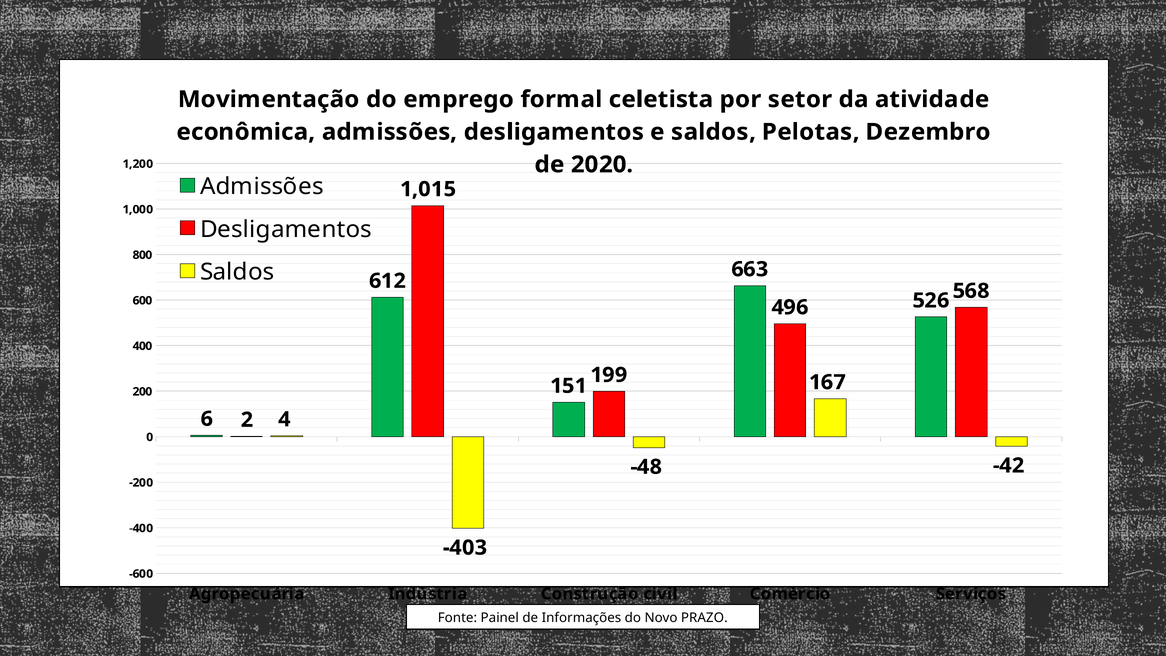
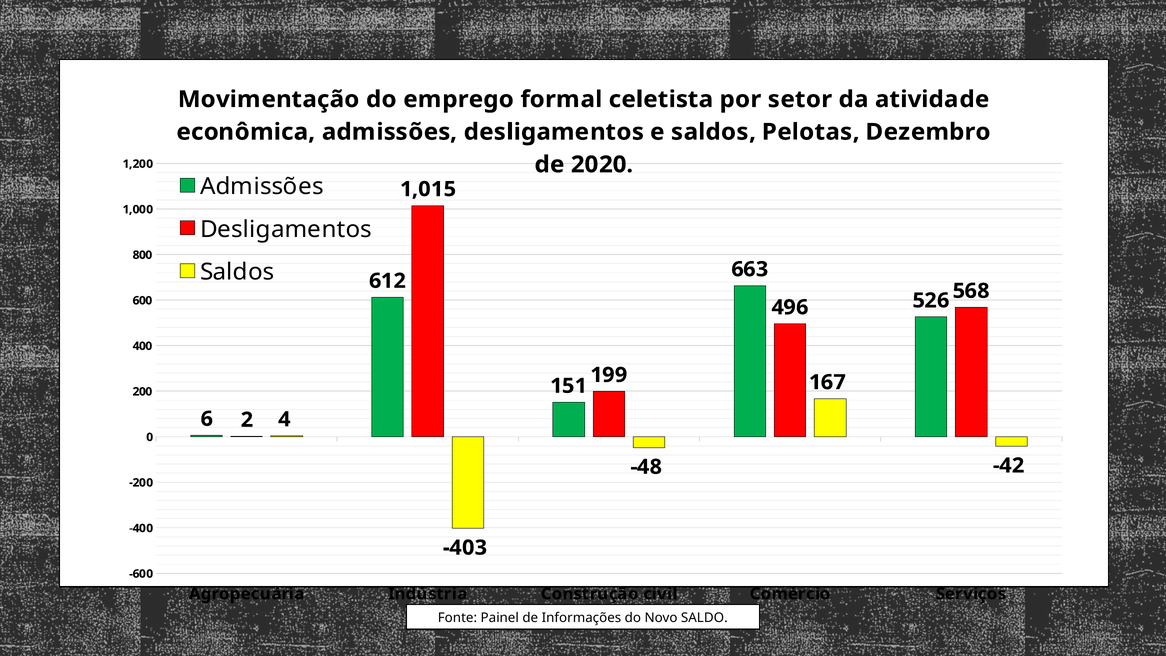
PRAZO: PRAZO -> SALDO (704, 618)
